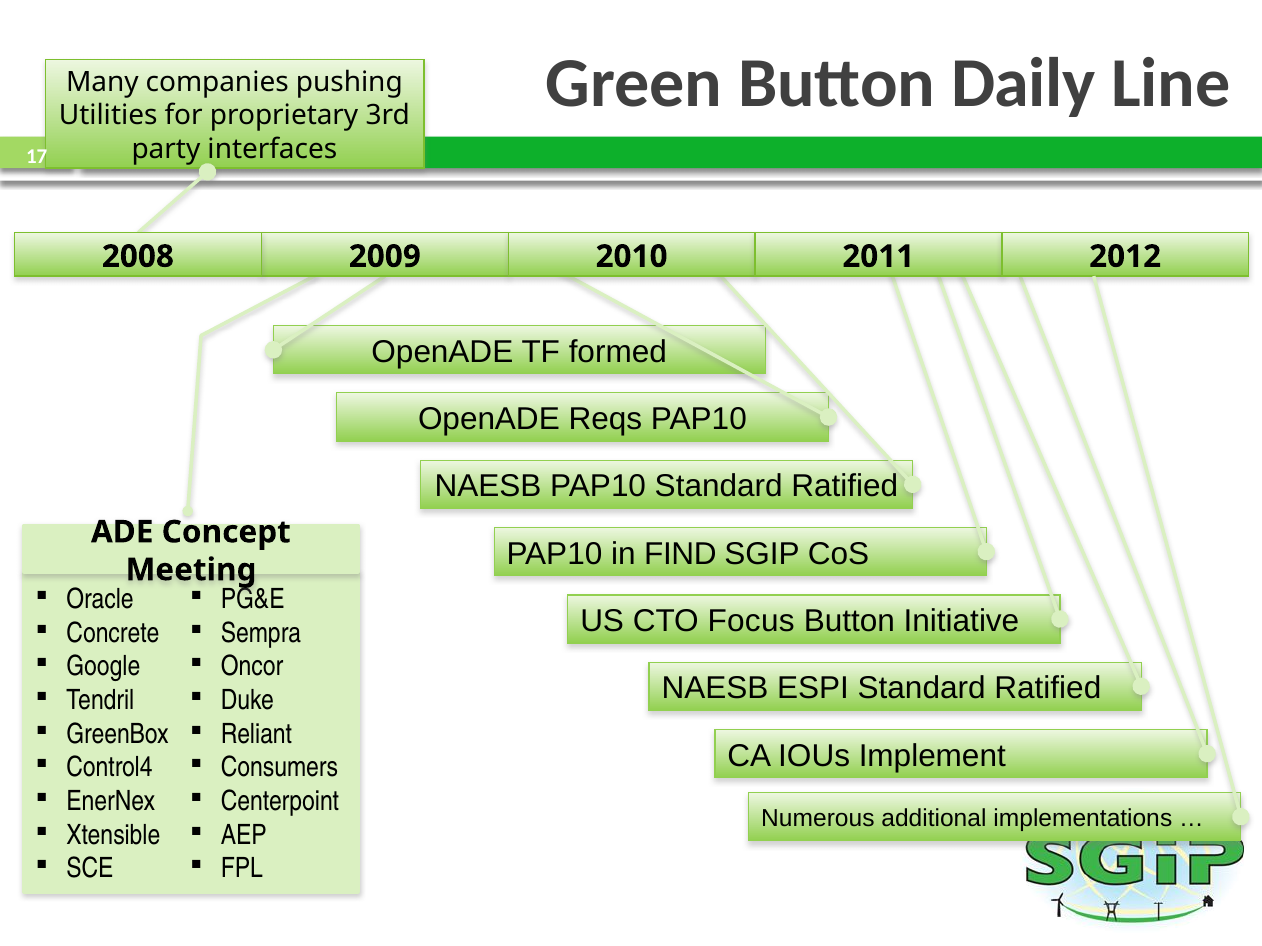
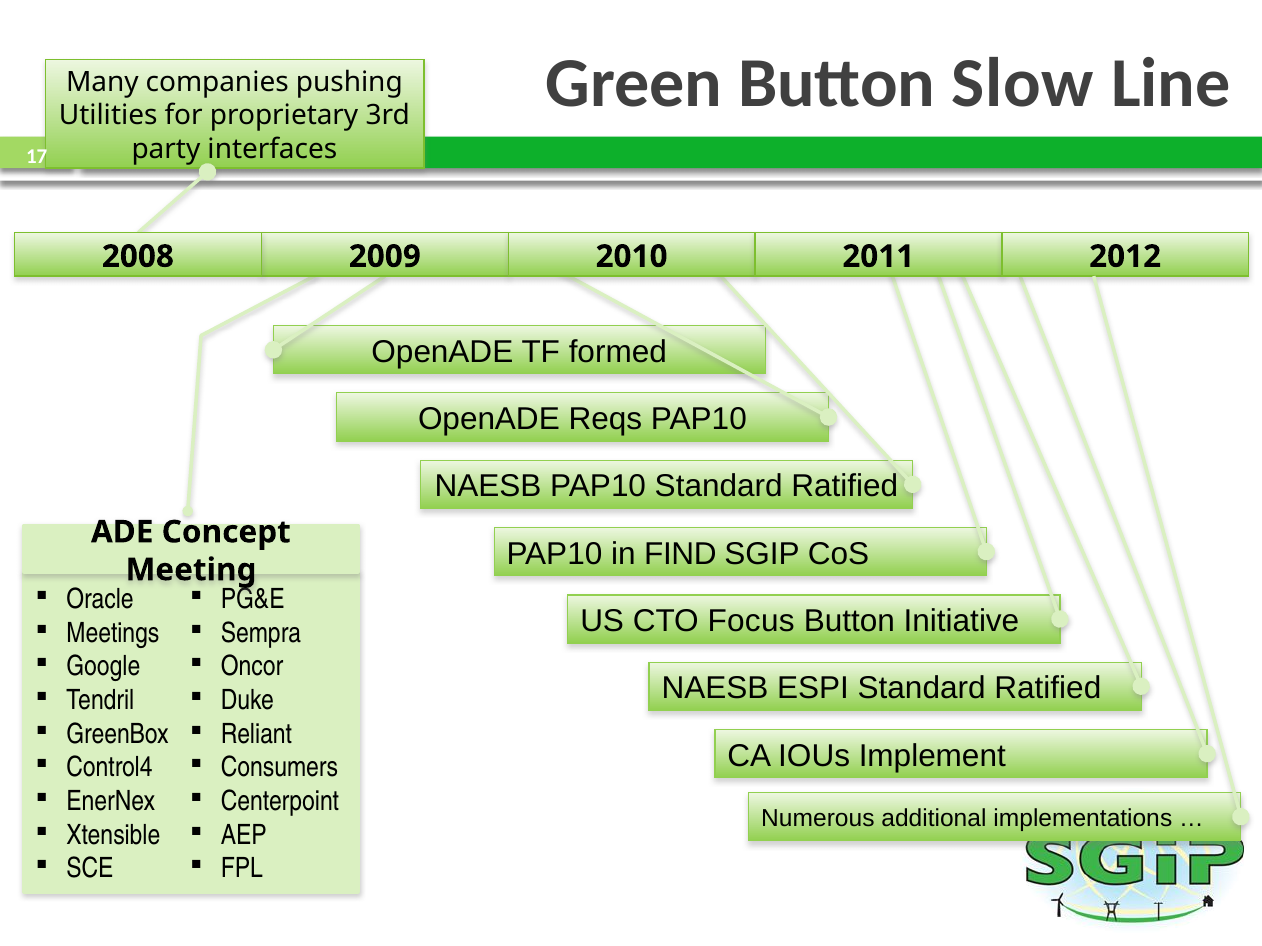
Daily: Daily -> Slow (1023, 84)
Concrete: Concrete -> Meetings (113, 633)
